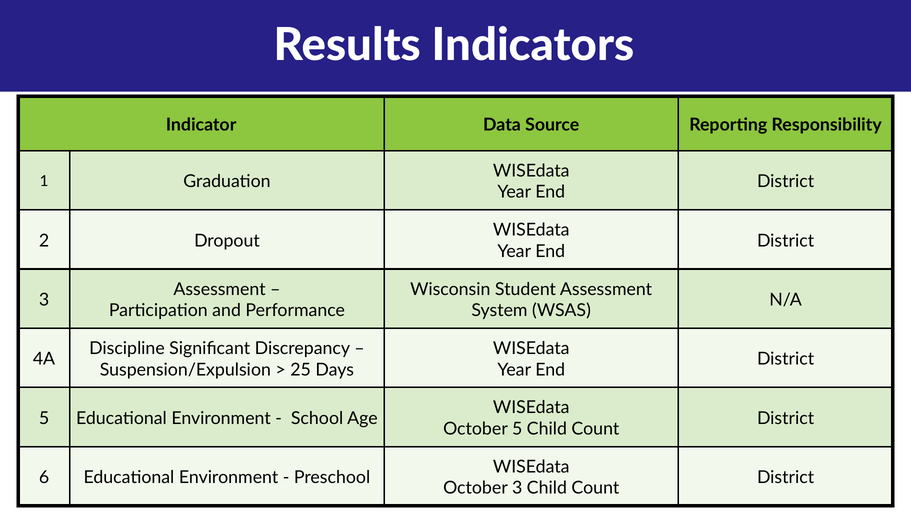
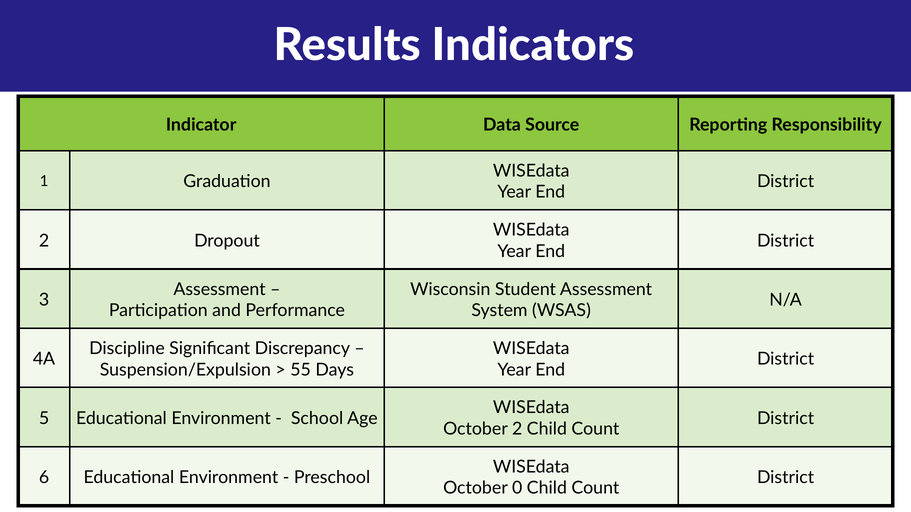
25: 25 -> 55 (301, 370)
October 5: 5 -> 2 (517, 429)
October 3: 3 -> 0 (517, 488)
